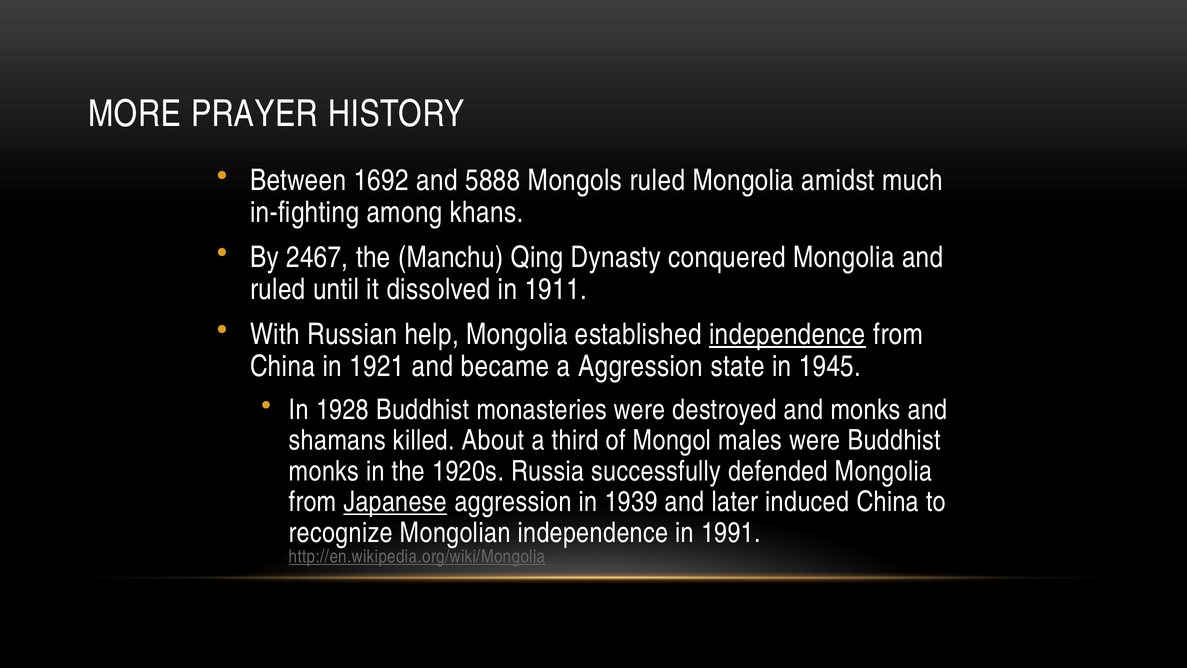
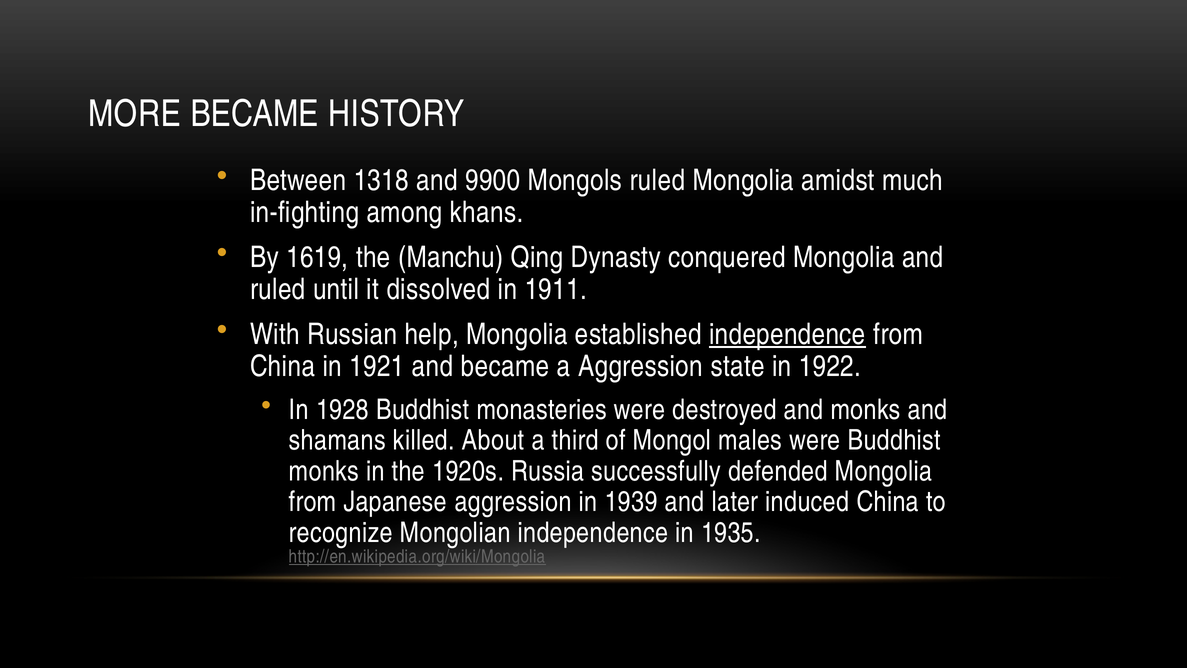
MORE PRAYER: PRAYER -> BECAME (255, 114)
1692: 1692 -> 1318 (381, 180)
5888: 5888 -> 9900 (493, 180)
2467: 2467 -> 1619 (317, 257)
1945: 1945 -> 1922 (830, 366)
Japanese underline: present -> none (395, 502)
1991: 1991 -> 1935 (731, 533)
